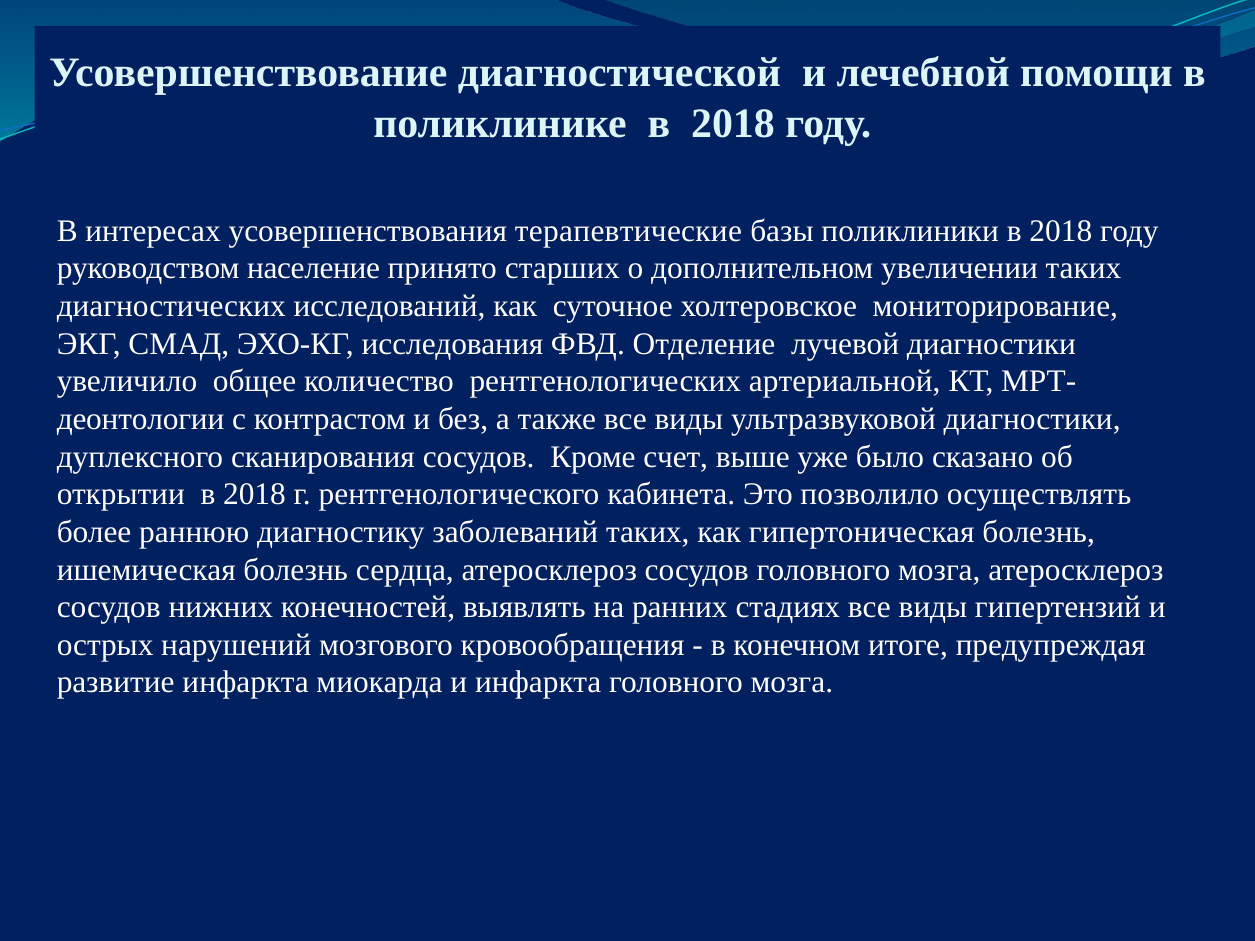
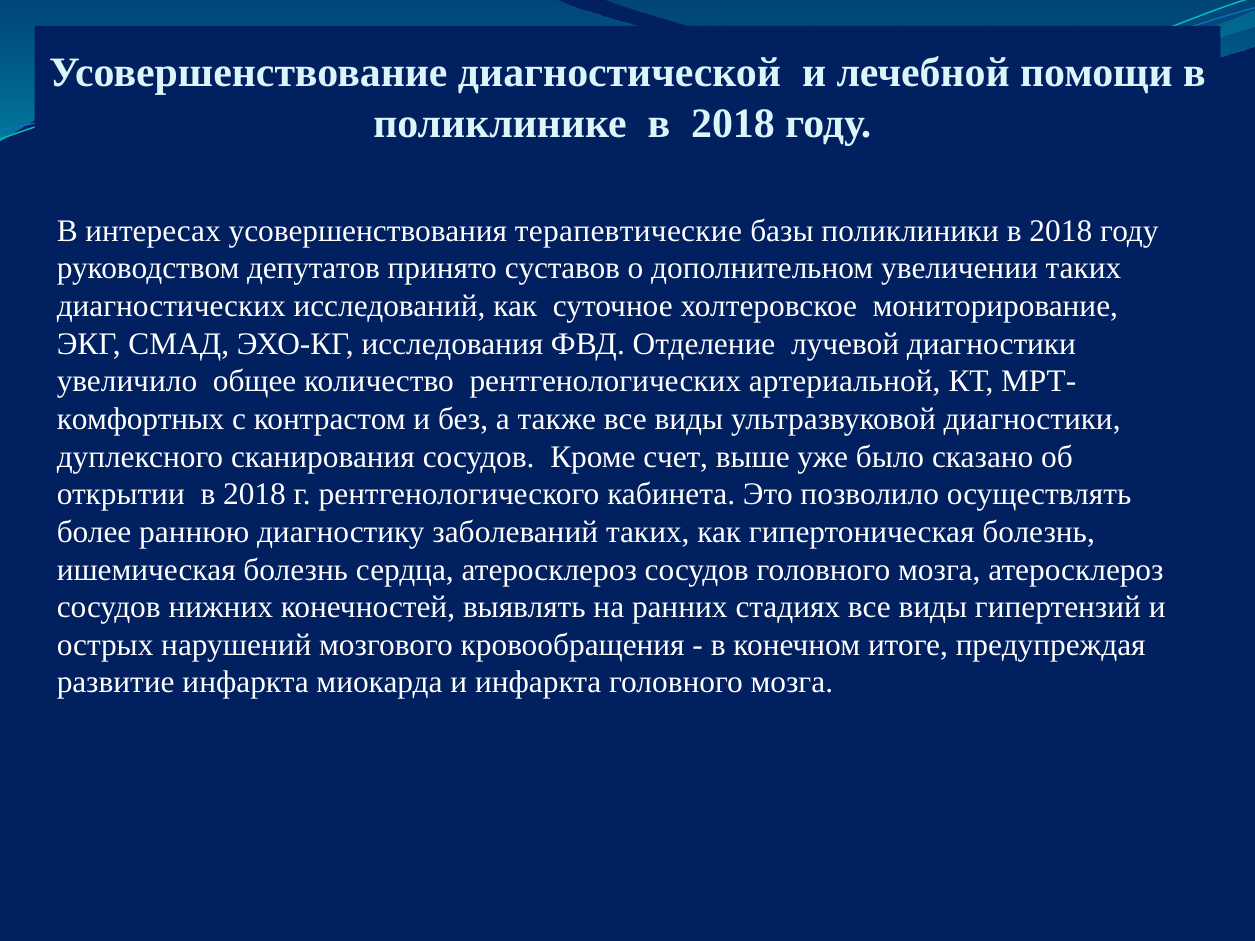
население: население -> депутатов (314, 269)
старших: старших -> суставов (562, 269)
деонтологии: деонтологии -> комфортных (141, 419)
